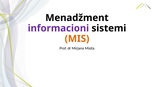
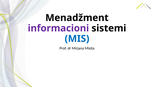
MIS colour: orange -> blue (77, 38)
